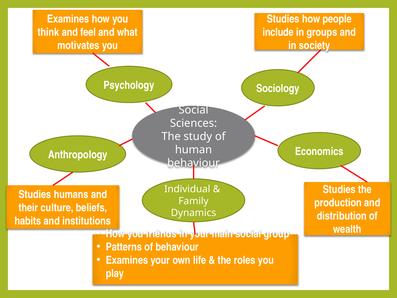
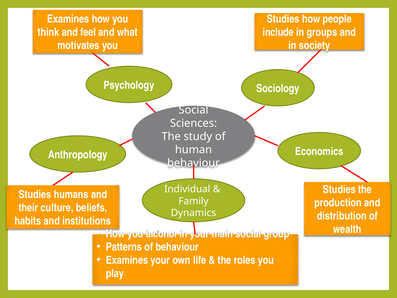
friends: friends -> alcohol (161, 233)
